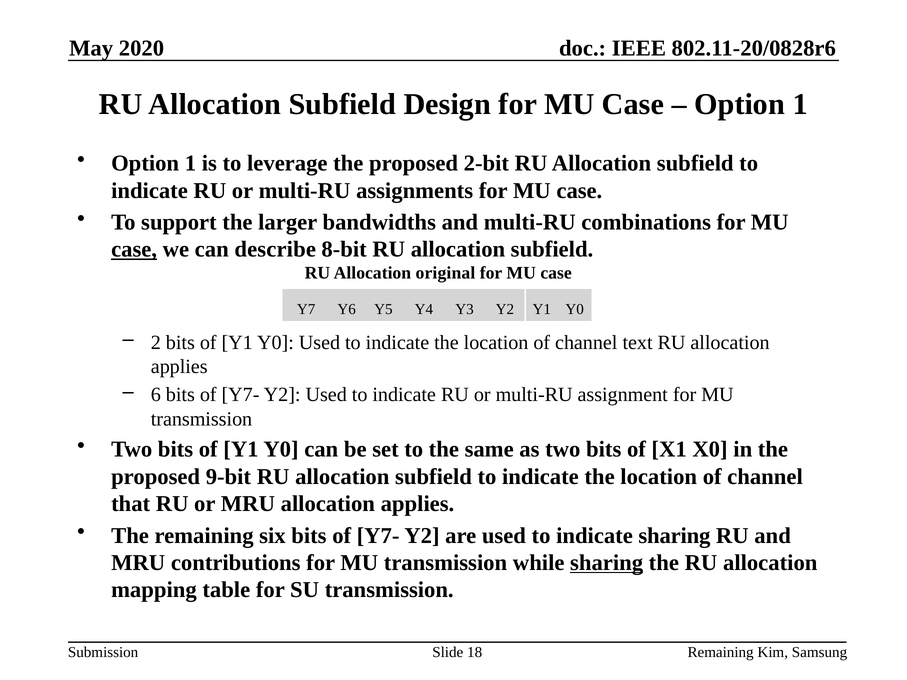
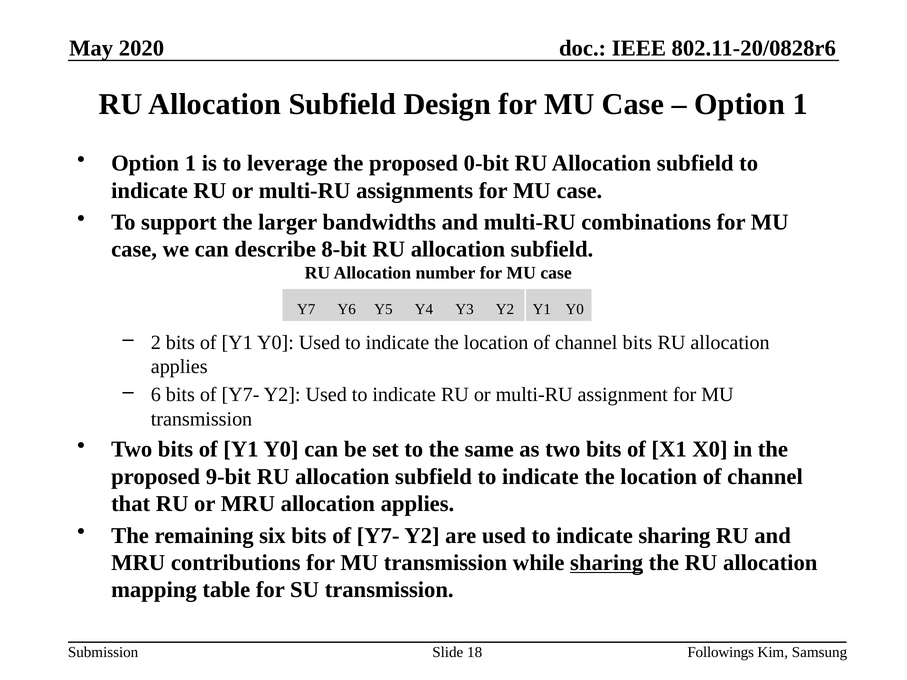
2-bit: 2-bit -> 0-bit (486, 163)
case underline: present -> none (134, 250)
original: original -> number (445, 273)
channel text: text -> bits (637, 343)
18 Remaining: Remaining -> Followings (721, 652)
